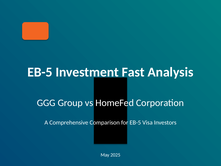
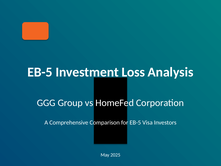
Fast: Fast -> Loss (133, 72)
